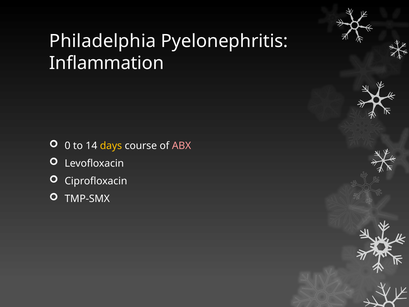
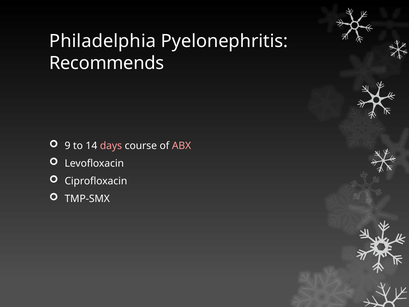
Inflammation: Inflammation -> Recommends (107, 63)
0: 0 -> 9 (68, 146)
days colour: yellow -> pink (111, 146)
